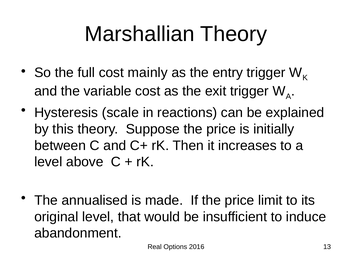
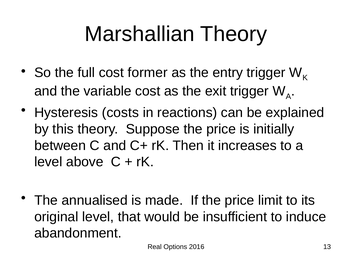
mainly: mainly -> former (148, 73)
scale: scale -> costs (120, 113)
